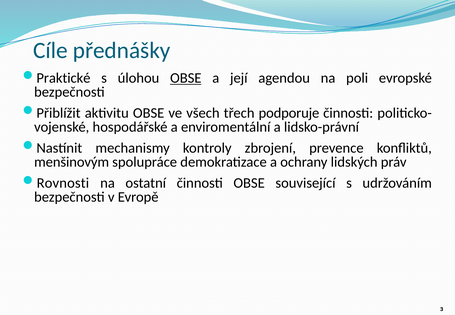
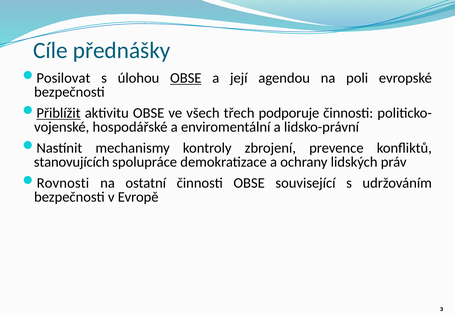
Praktické: Praktické -> Posilovat (63, 78)
Přiblížit underline: none -> present (59, 113)
menšinovým: menšinovým -> stanovujících (72, 162)
